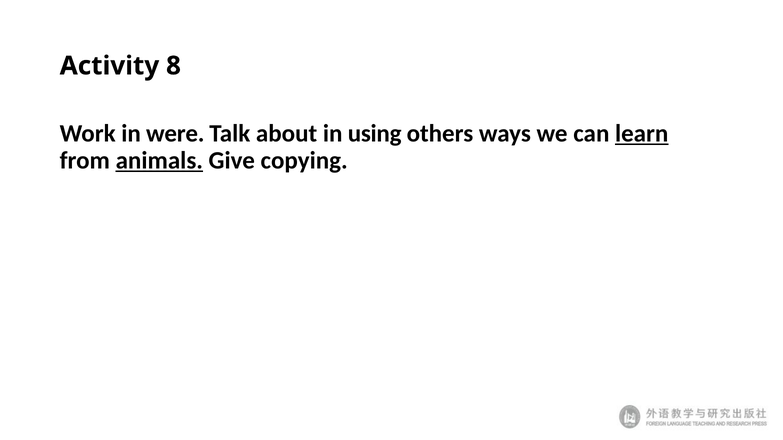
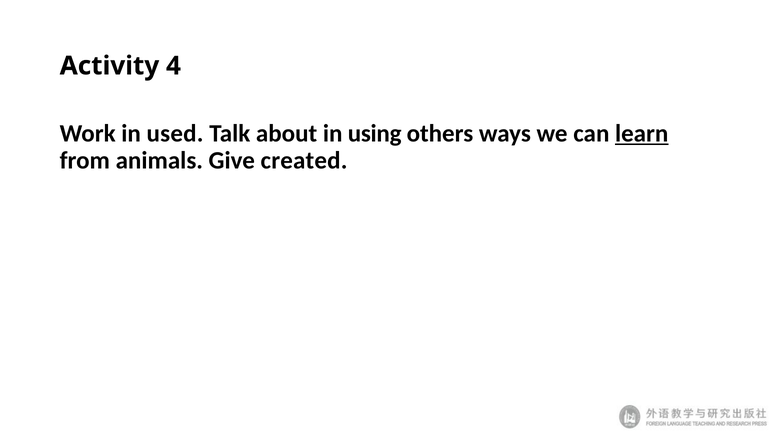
8: 8 -> 4 (173, 66)
were: were -> used (175, 134)
animals underline: present -> none (159, 161)
copying: copying -> created (304, 161)
